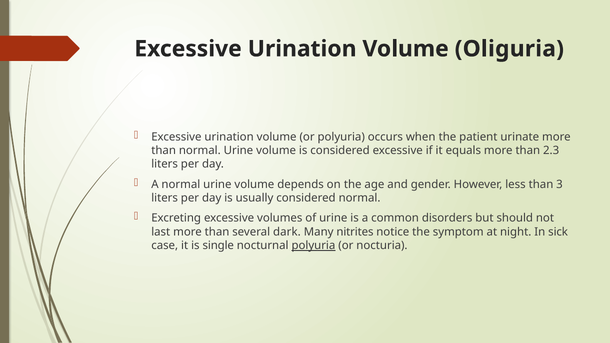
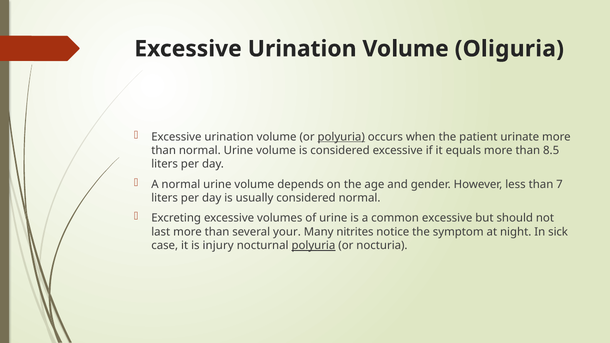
polyuria underline: none -> present (341, 137)
2.3: 2.3 -> 8.5 (551, 151)
3: 3 -> 7 (560, 184)
common disorders: disorders -> excessive (447, 218)
dark: dark -> your (287, 232)
single: single -> injury (218, 246)
